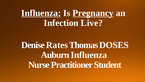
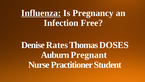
Pregnancy underline: present -> none (93, 13)
Live: Live -> Free (92, 23)
Auburn Influenza: Influenza -> Pregnant (89, 55)
